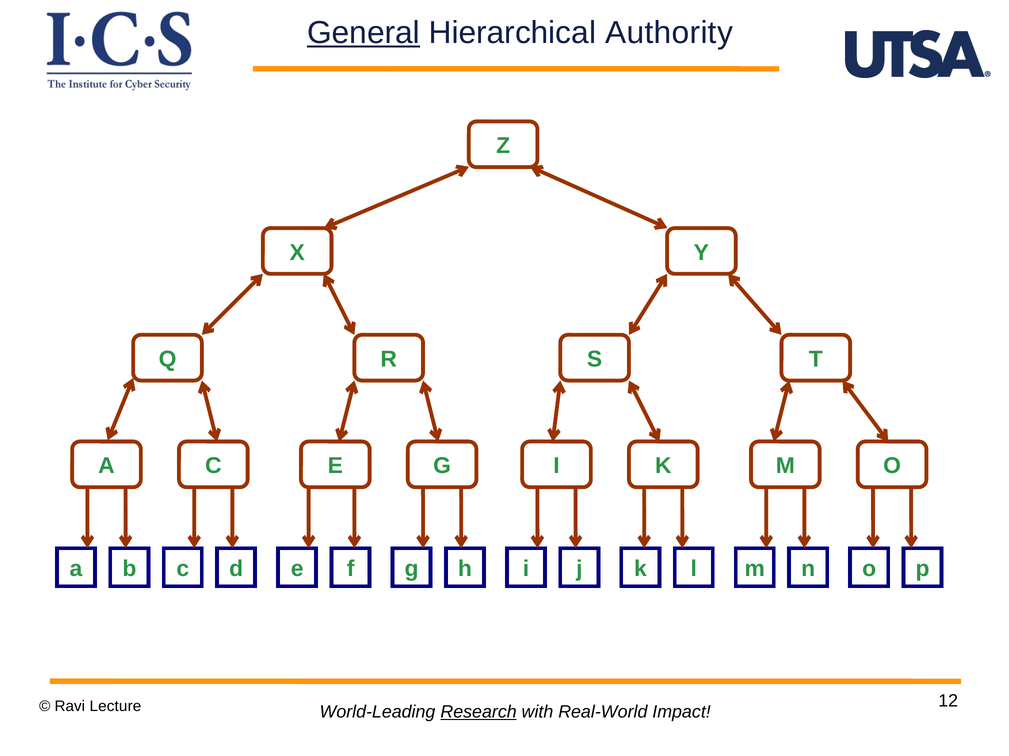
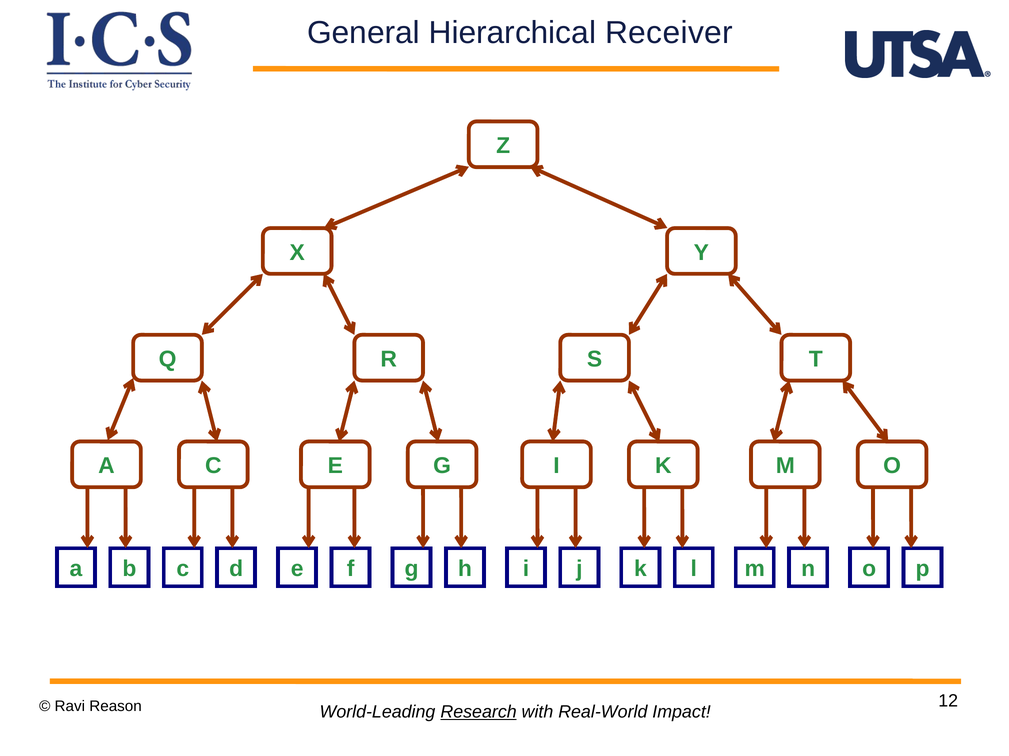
General underline: present -> none (364, 33)
Authority: Authority -> Receiver (669, 33)
Lecture: Lecture -> Reason (116, 707)
